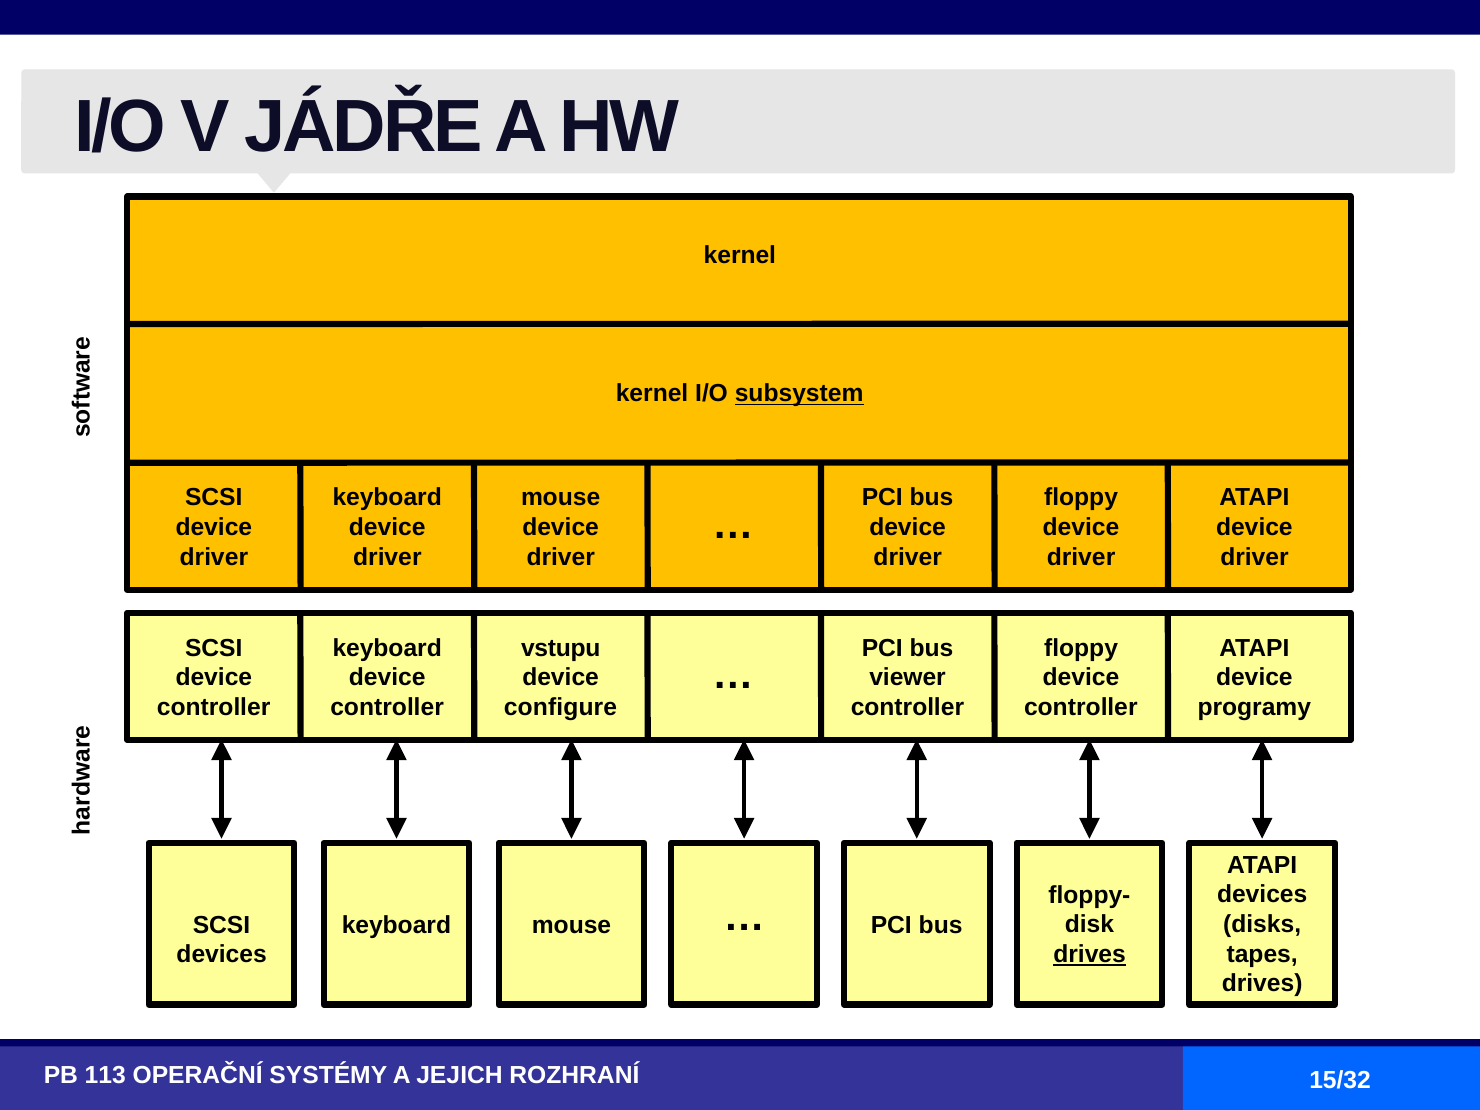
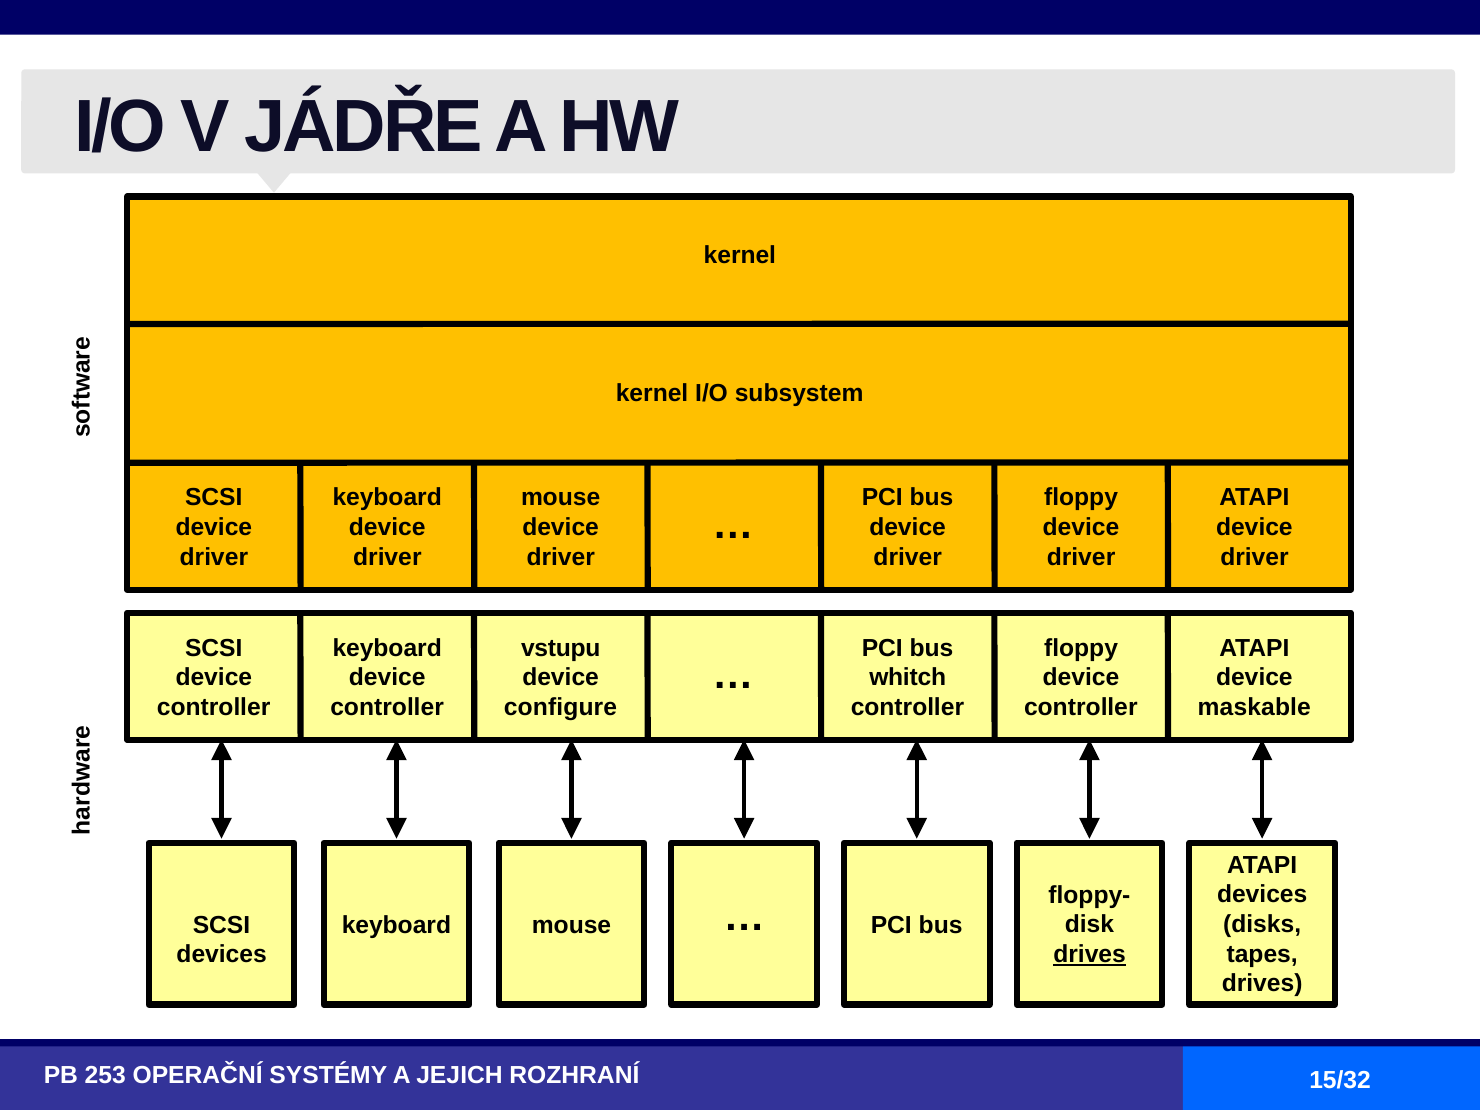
subsystem underline: present -> none (799, 394)
viewer: viewer -> whitch (908, 678)
programy: programy -> maskable (1254, 707)
113: 113 -> 253 (105, 1076)
